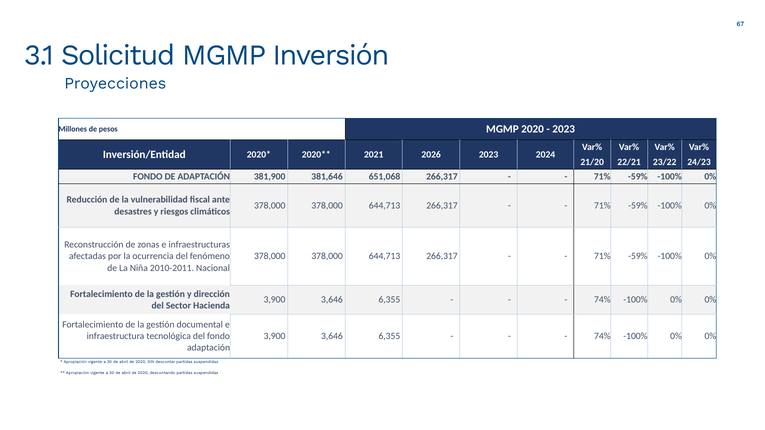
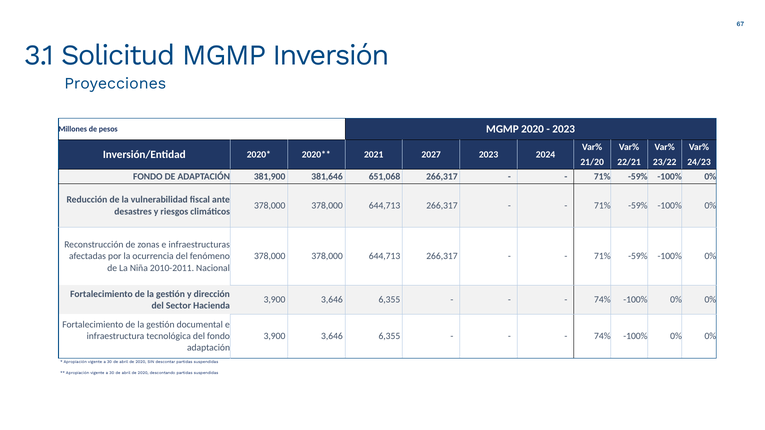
2026: 2026 -> 2027 (431, 155)
